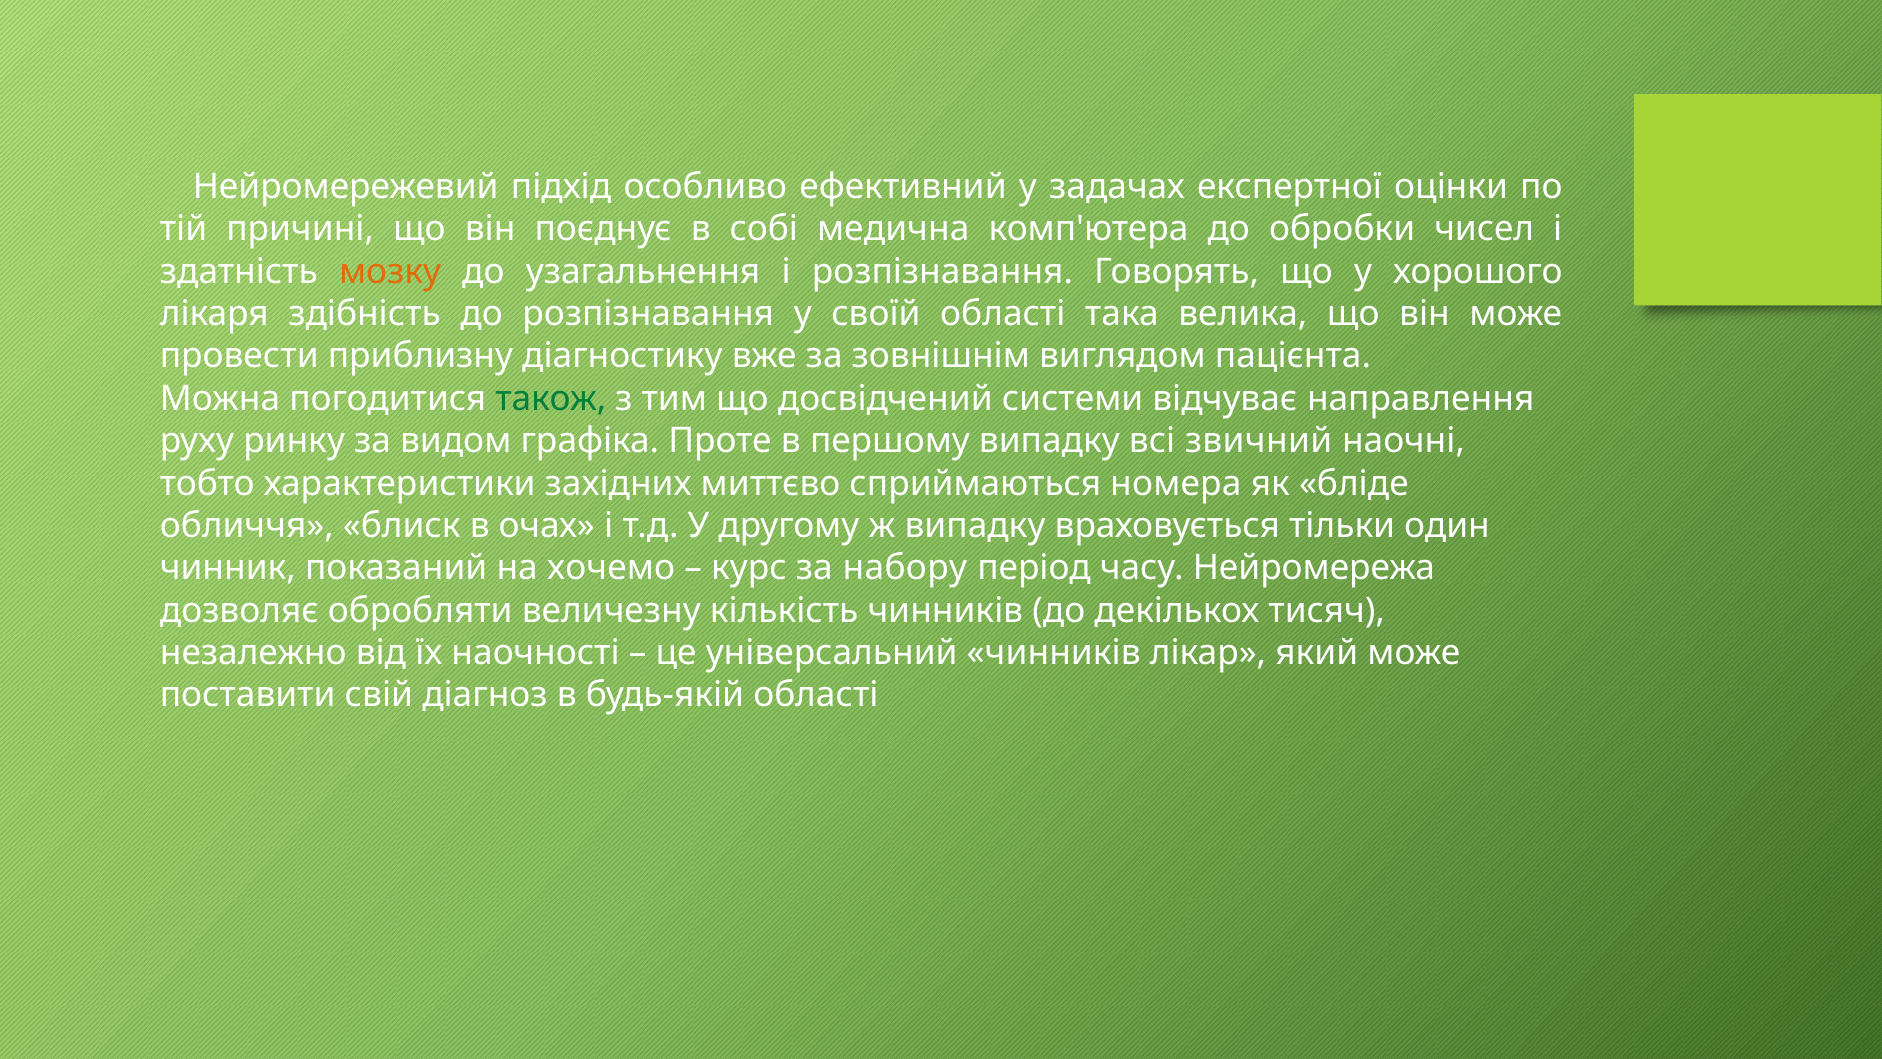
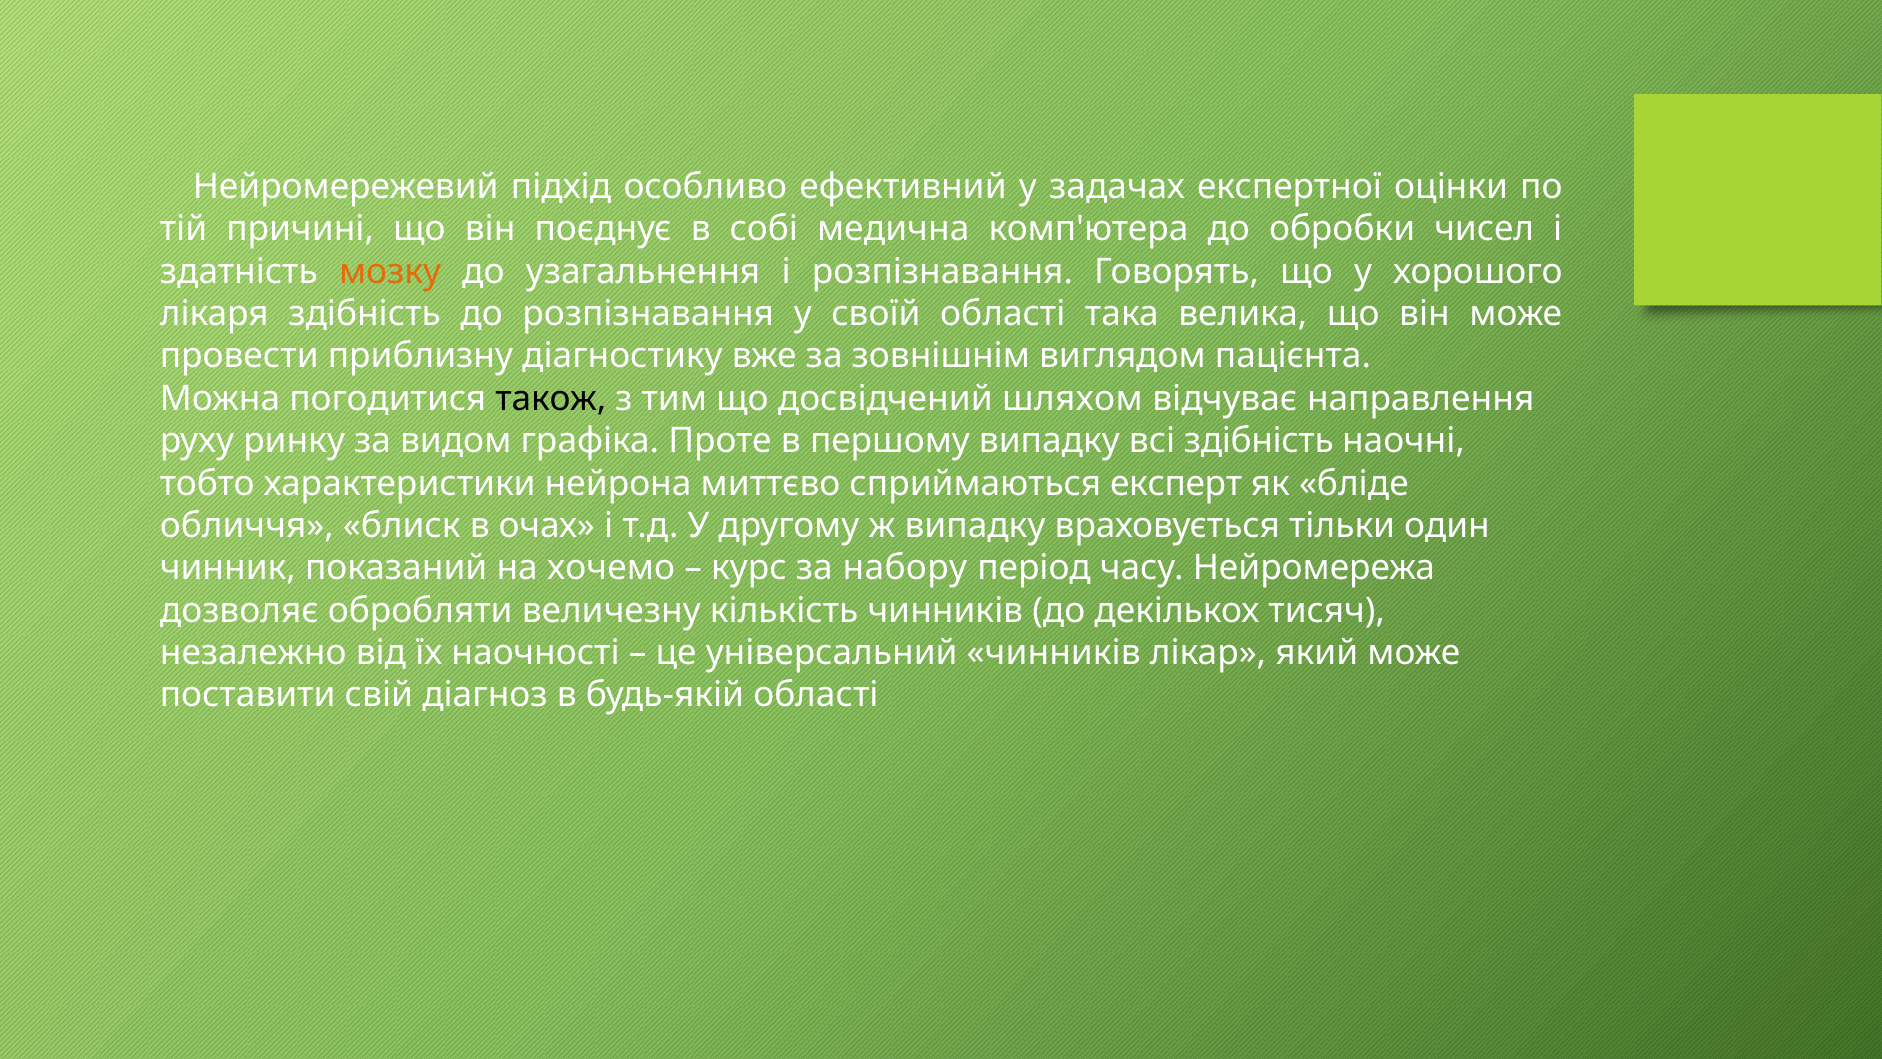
також colour: green -> black (551, 399)
системи: системи -> шляхом (1072, 399)
всі звичний: звичний -> здібність (1259, 441)
західних: західних -> нейрона (618, 483)
номера: номера -> експерт (1176, 483)
